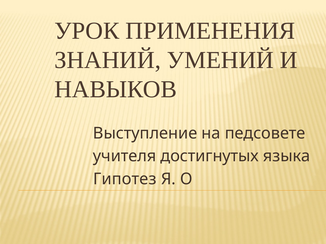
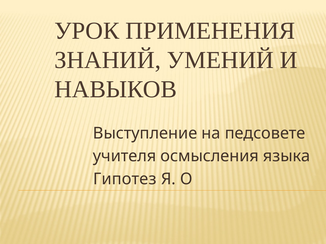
достигнутых: достигнутых -> осмысления (210, 156)
